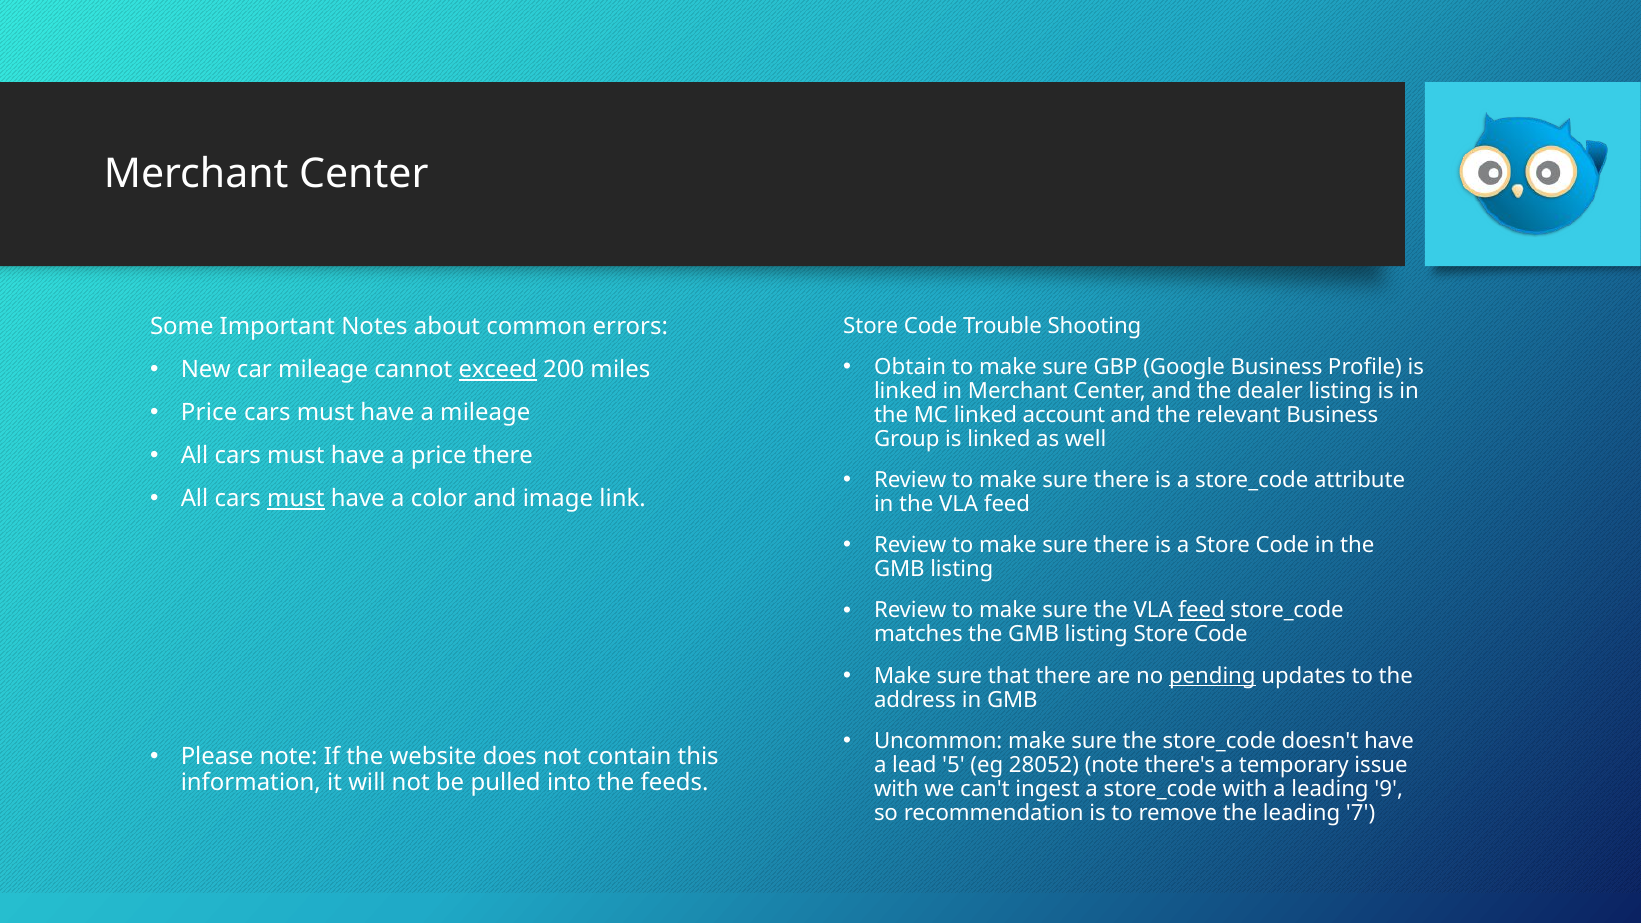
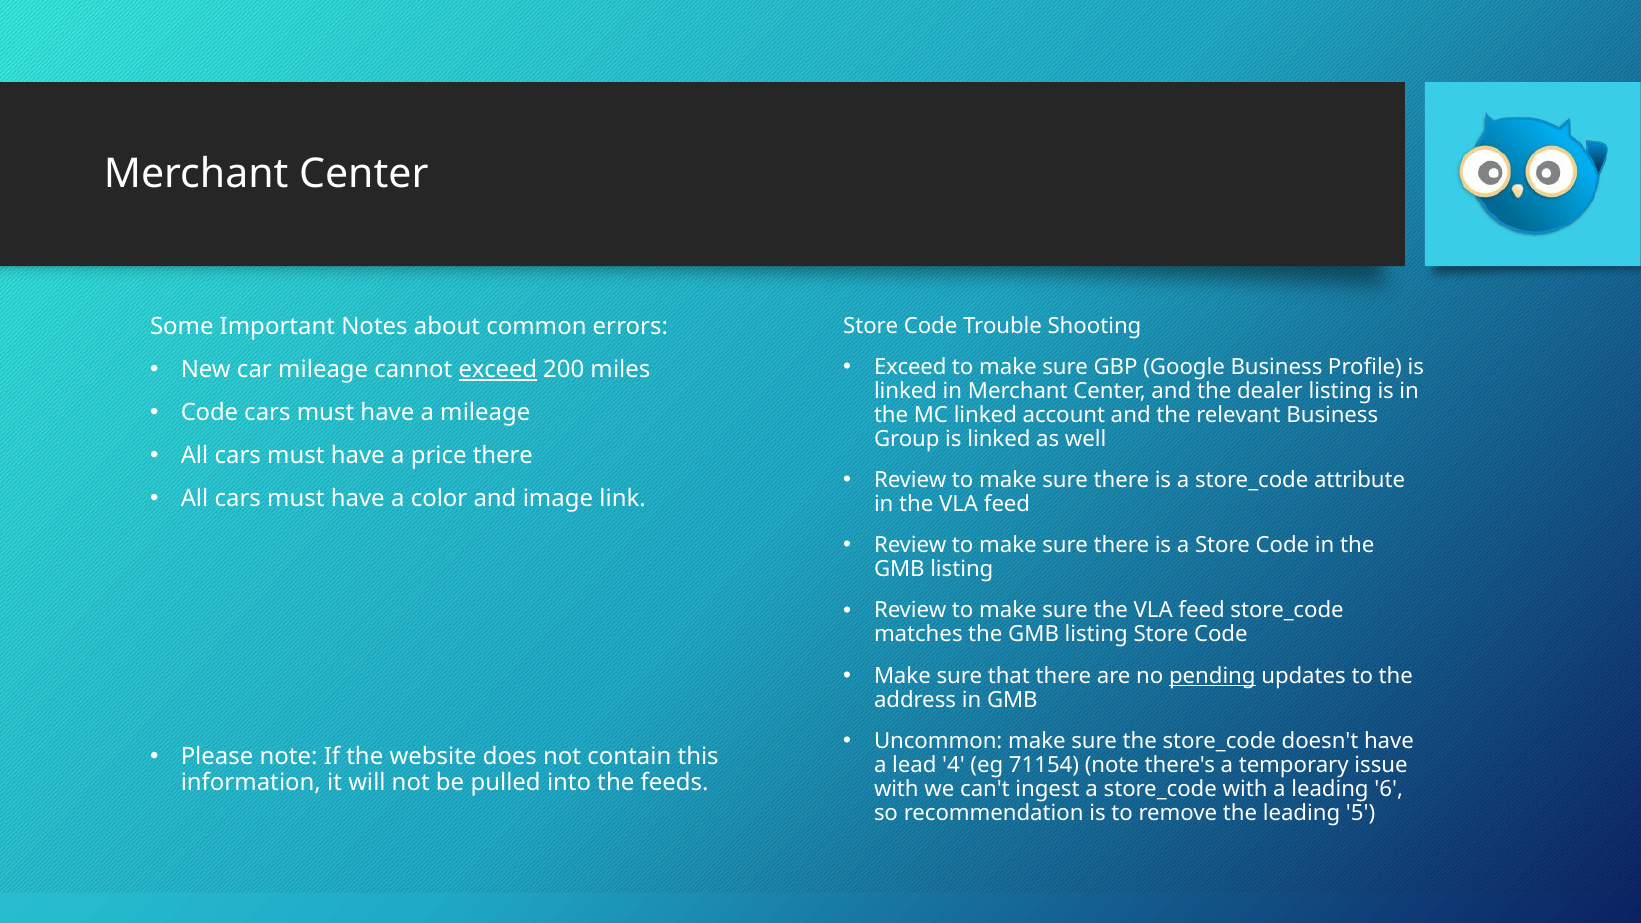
Obtain: Obtain -> Exceed (910, 367)
Price: Price -> Code (209, 413)
must underline: present -> none (296, 499)
feed underline: present -> none (1202, 611)
5: 5 -> 4 (953, 765)
28052: 28052 -> 71154 (1044, 765)
9: 9 -> 6 (1389, 789)
7: 7 -> 5 (1361, 813)
